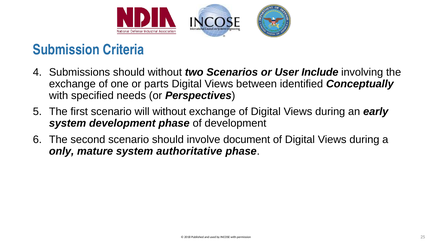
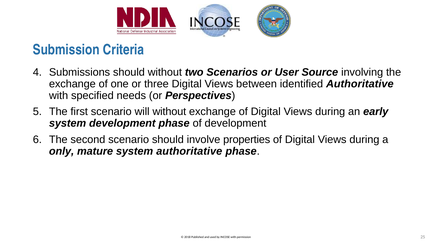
Include: Include -> Source (320, 72)
parts: parts -> three (156, 84)
identified Conceptually: Conceptually -> Authoritative (360, 84)
document: document -> properties (247, 139)
